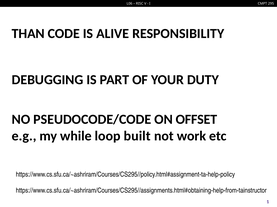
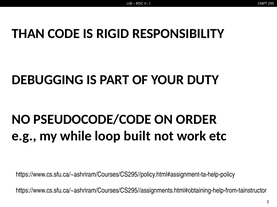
ALIVE: ALIVE -> RIGID (113, 34)
OFFSET: OFFSET -> ORDER (196, 120)
